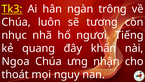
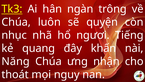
tương: tương -> quyện (102, 22)
Ngoa: Ngoa -> Năng (16, 61)
